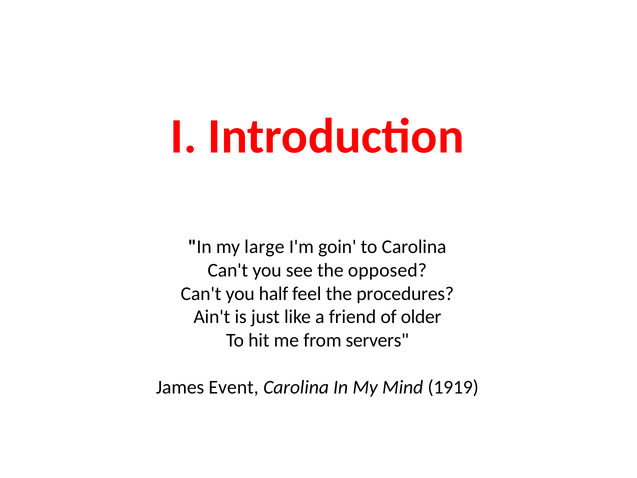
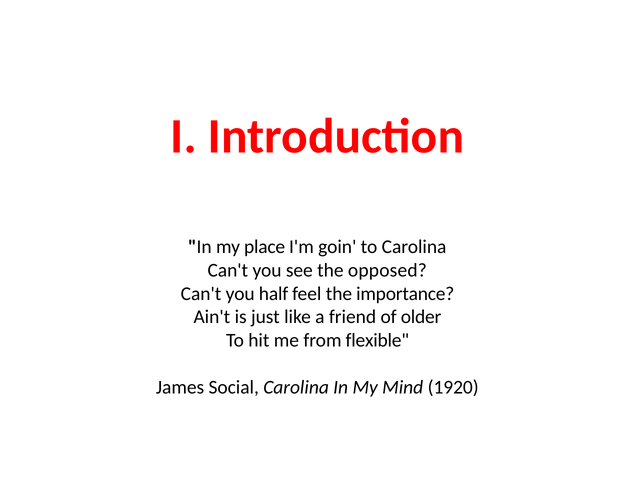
large: large -> place (265, 247)
procedures: procedures -> importance (405, 294)
servers: servers -> flexible (377, 340)
Event: Event -> Social (234, 387)
1919: 1919 -> 1920 (453, 387)
